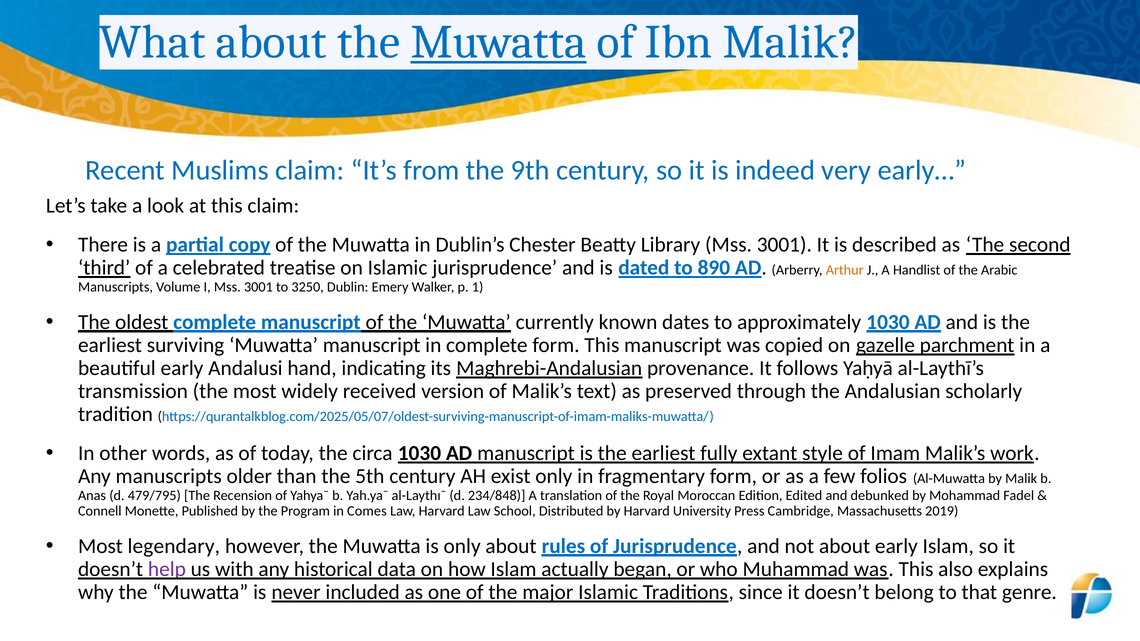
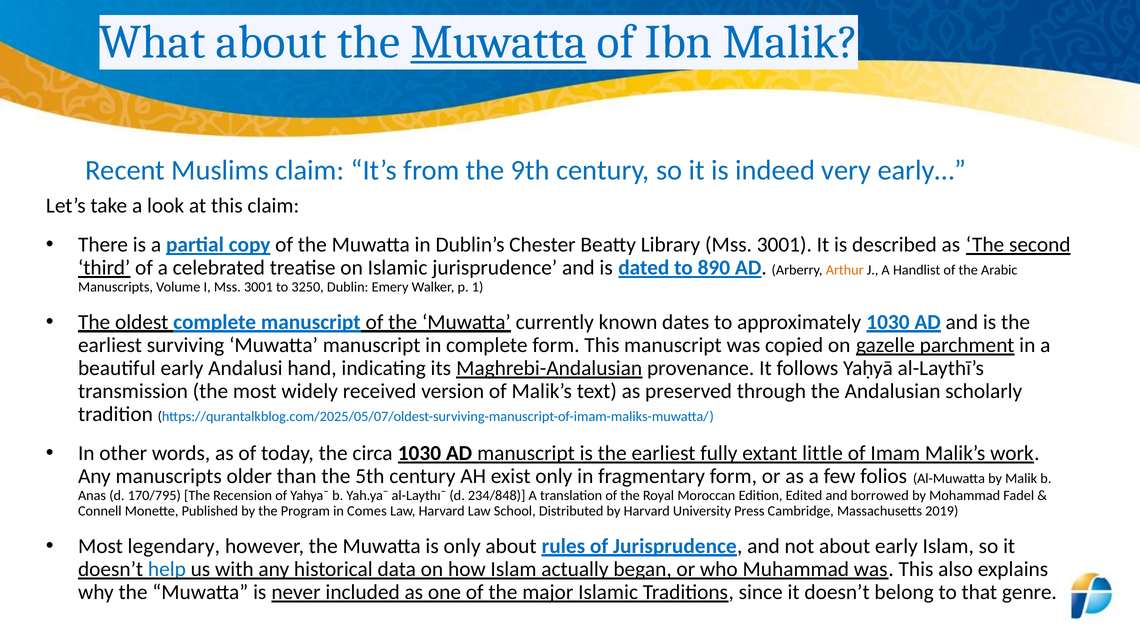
style: style -> little (822, 453)
479/795: 479/795 -> 170/795 (154, 496)
debunked: debunked -> borrowed (880, 496)
help colour: purple -> blue (167, 569)
